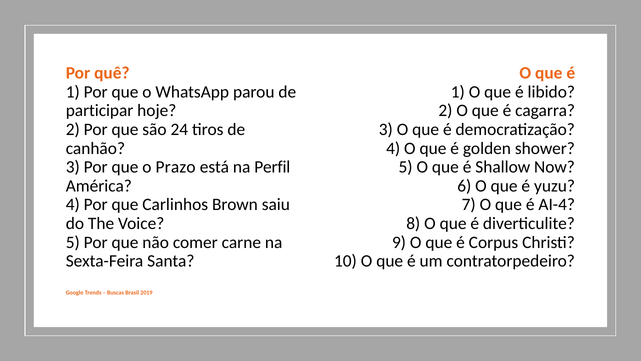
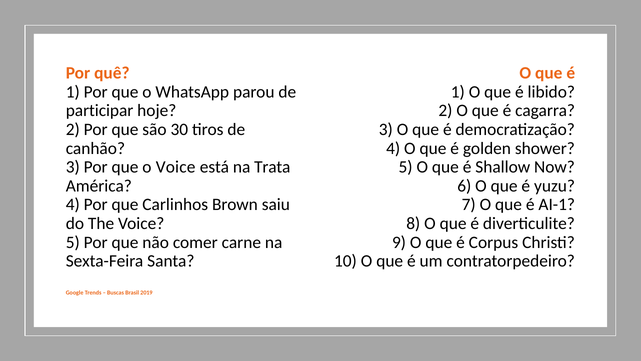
24: 24 -> 30 (179, 129)
o Prazo: Prazo -> Voice (176, 167)
Perfil: Perfil -> Trata (272, 167)
AI-4: AI-4 -> AI-1 (557, 204)
